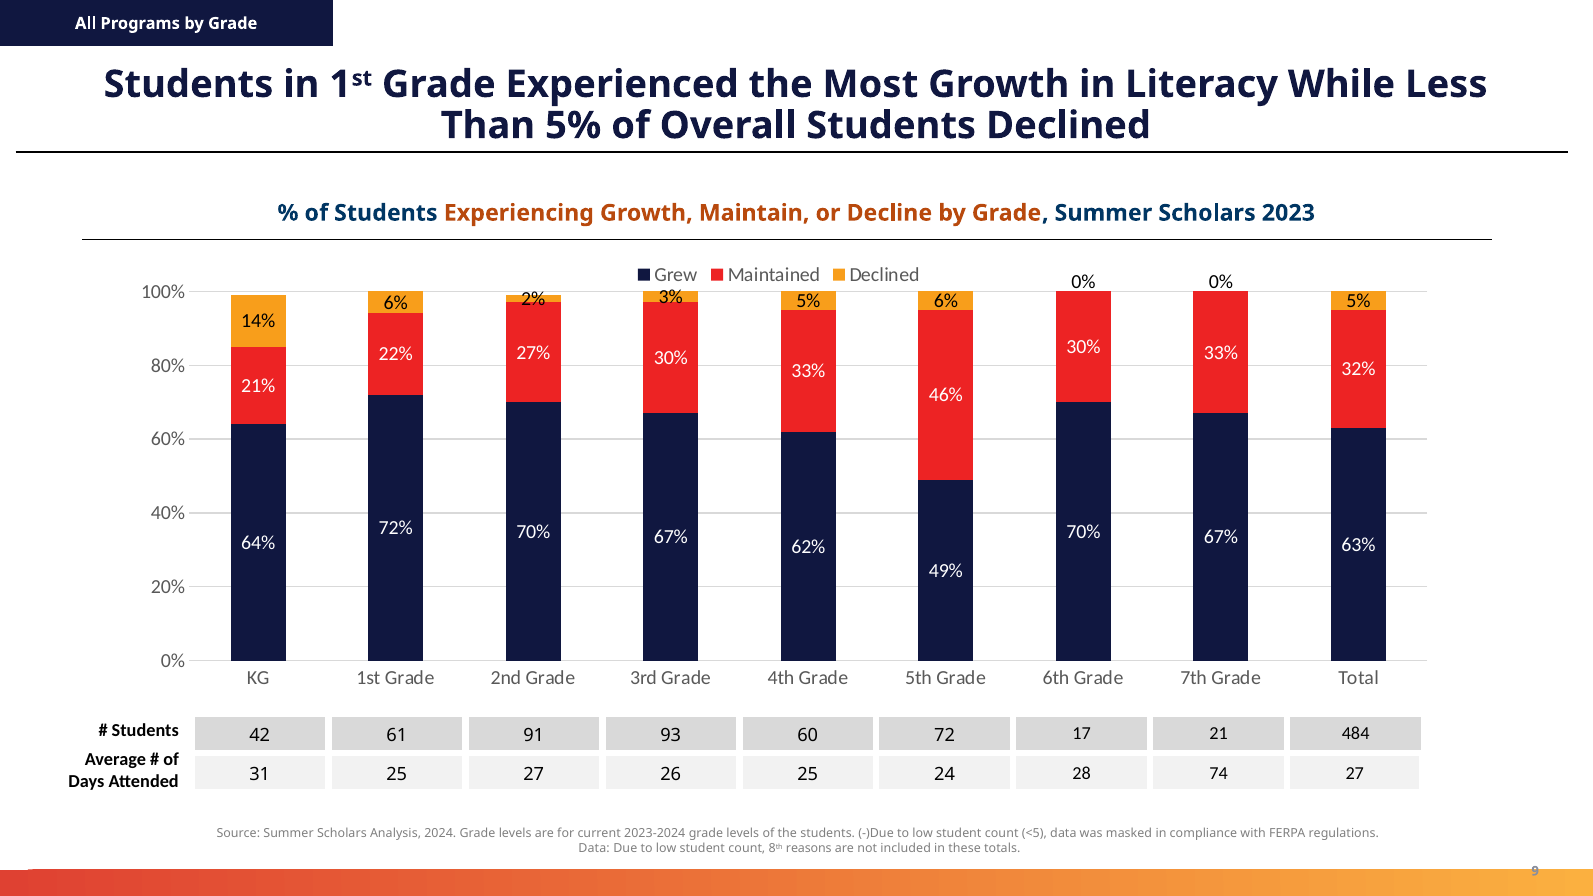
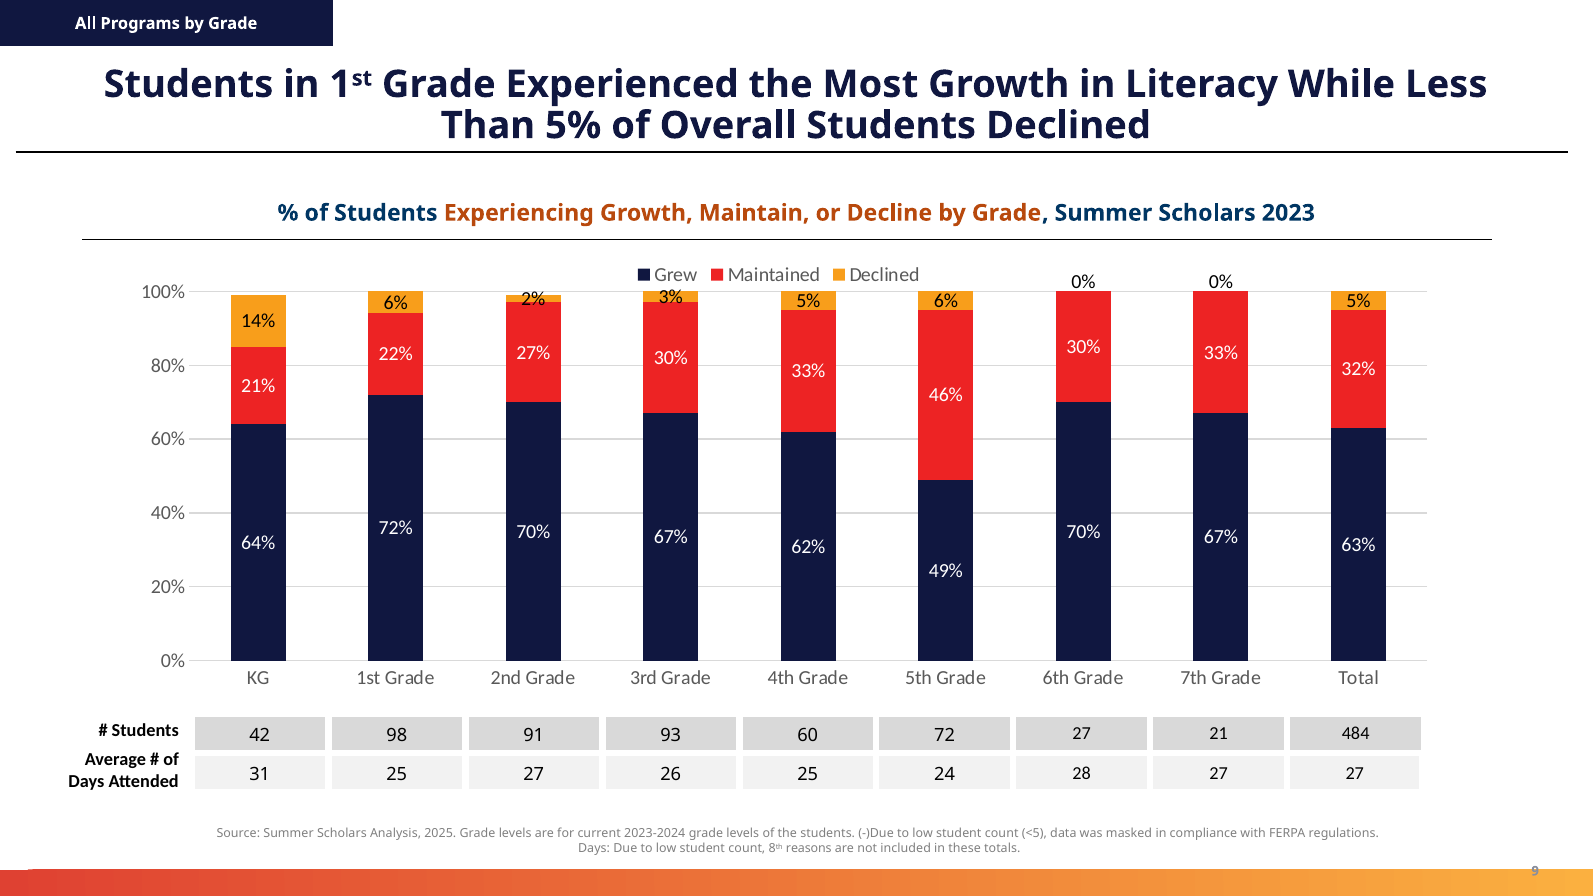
61: 61 -> 98 (397, 735)
72 17: 17 -> 27 (1082, 734)
28 74: 74 -> 27 (1219, 773)
2024: 2024 -> 2025 (440, 834)
Data: Data -> Days (594, 849)
